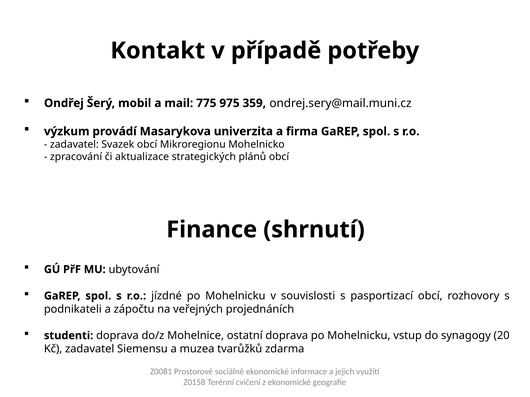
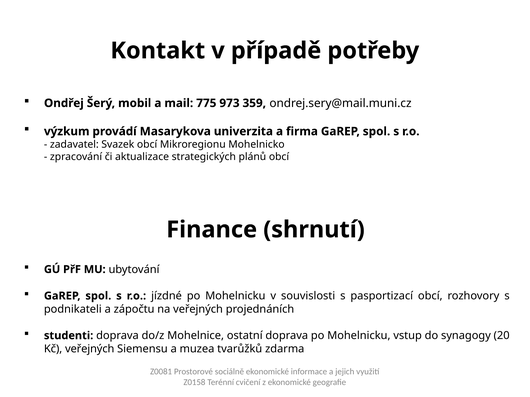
975: 975 -> 973 (229, 103)
Kč zadavatel: zadavatel -> veřejných (90, 349)
